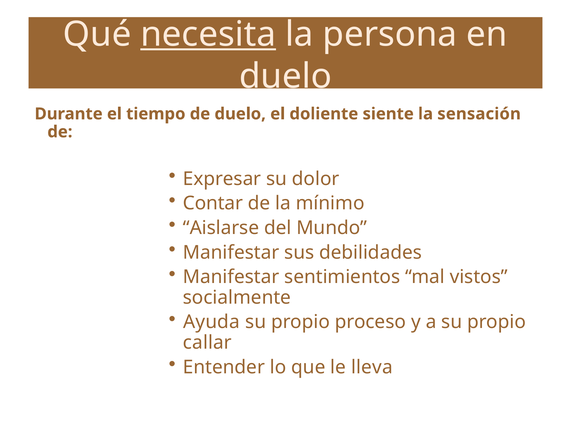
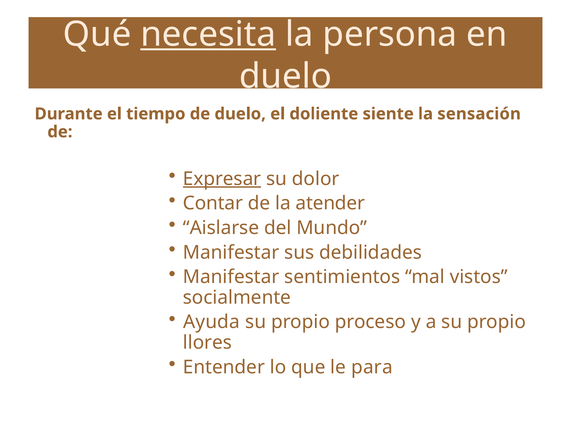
Expresar underline: none -> present (222, 179)
mínimo: mínimo -> atender (330, 203)
callar: callar -> llores (207, 343)
lleva: lleva -> para (372, 367)
